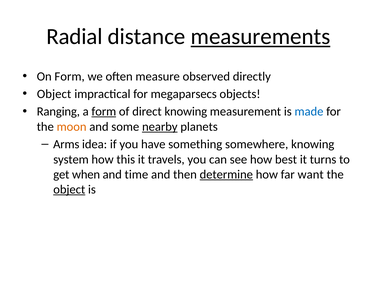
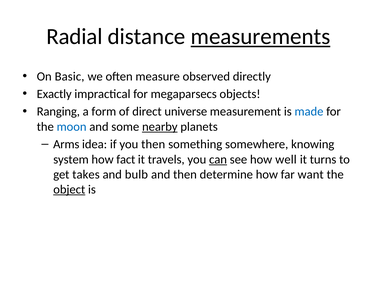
On Form: Form -> Basic (70, 76)
Object: Object -> Exactly (54, 94)
form underline: present -> none (104, 111)
direct knowing: knowing -> universe (186, 111)
moon colour: orange -> blue (72, 127)
you have: have -> then (153, 144)
this: this -> fact (126, 159)
can underline: none -> present (218, 159)
best: best -> well (286, 159)
when: when -> takes (86, 174)
time: time -> bulb (136, 174)
determine underline: present -> none (226, 174)
